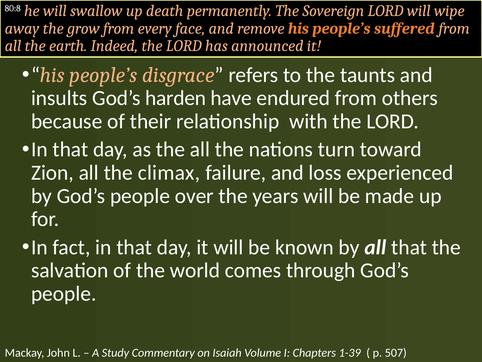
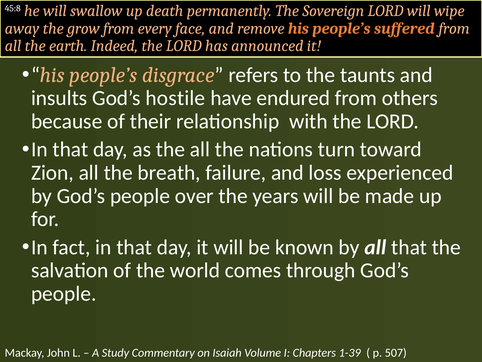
80:8: 80:8 -> 45:8 (13, 8)
harden: harden -> hostile (175, 98)
climax: climax -> breath (169, 173)
